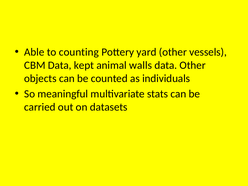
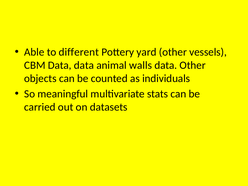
counting: counting -> different (79, 52)
Data kept: kept -> data (84, 65)
